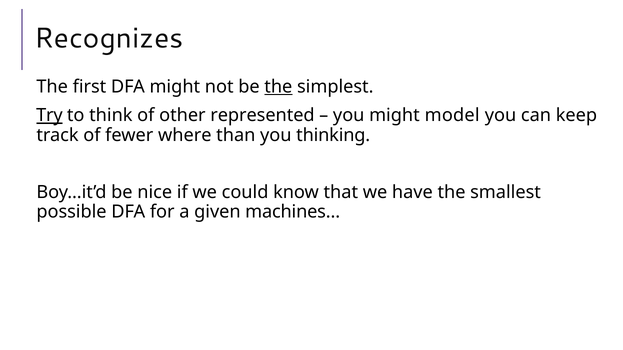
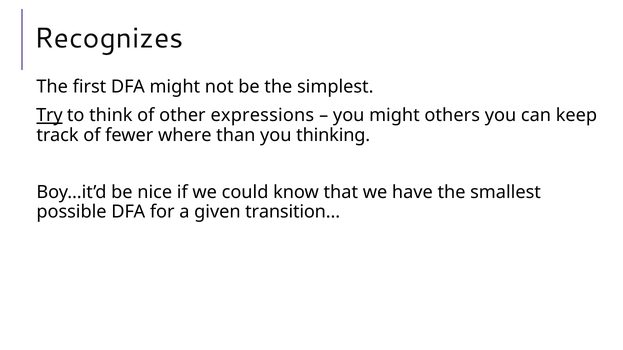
the underline: present -> none (278, 87)
represented: represented -> expressions (262, 116)
model: model -> others (452, 116)
machines…: machines… -> transition… (293, 212)
